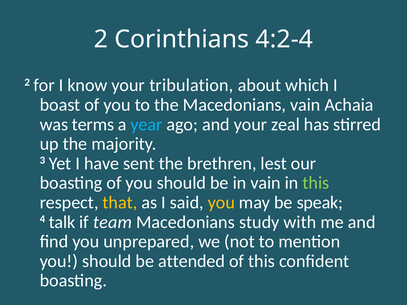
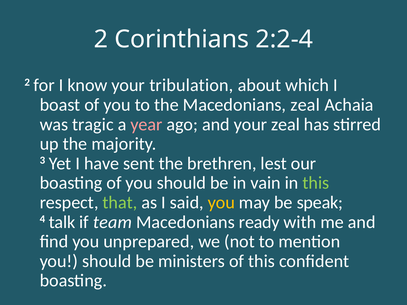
4:2-4: 4:2-4 -> 2:2-4 (284, 39)
Macedonians vain: vain -> zeal (305, 105)
terms: terms -> tragic (93, 124)
year colour: light blue -> pink (146, 124)
that colour: yellow -> light green (120, 203)
study: study -> ready (259, 222)
attended: attended -> ministers (192, 261)
